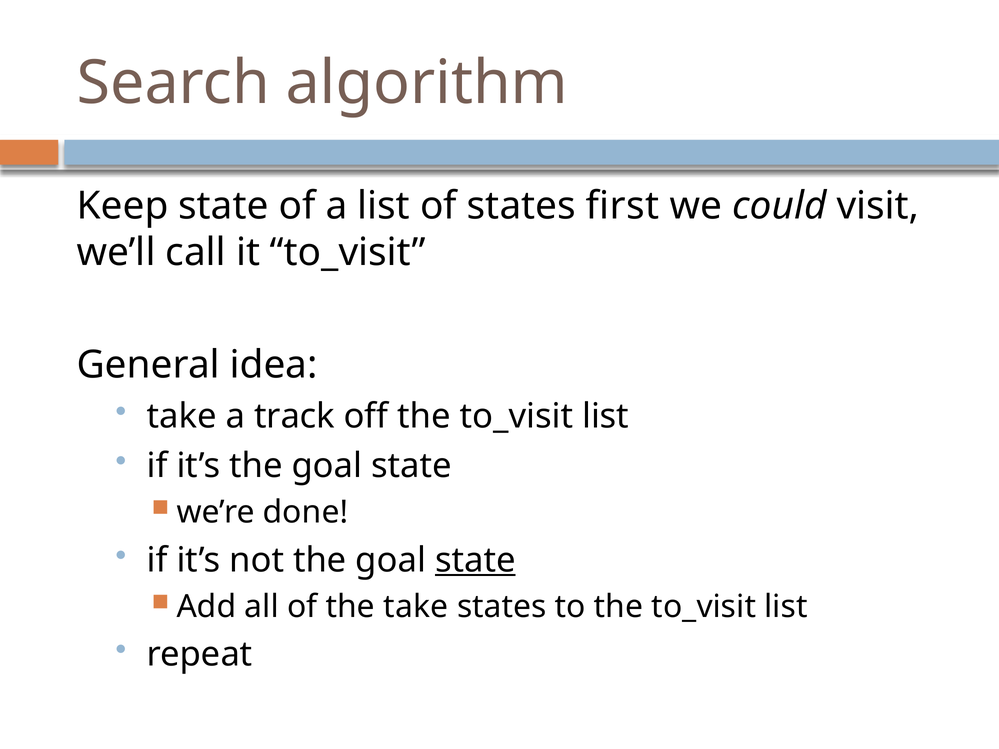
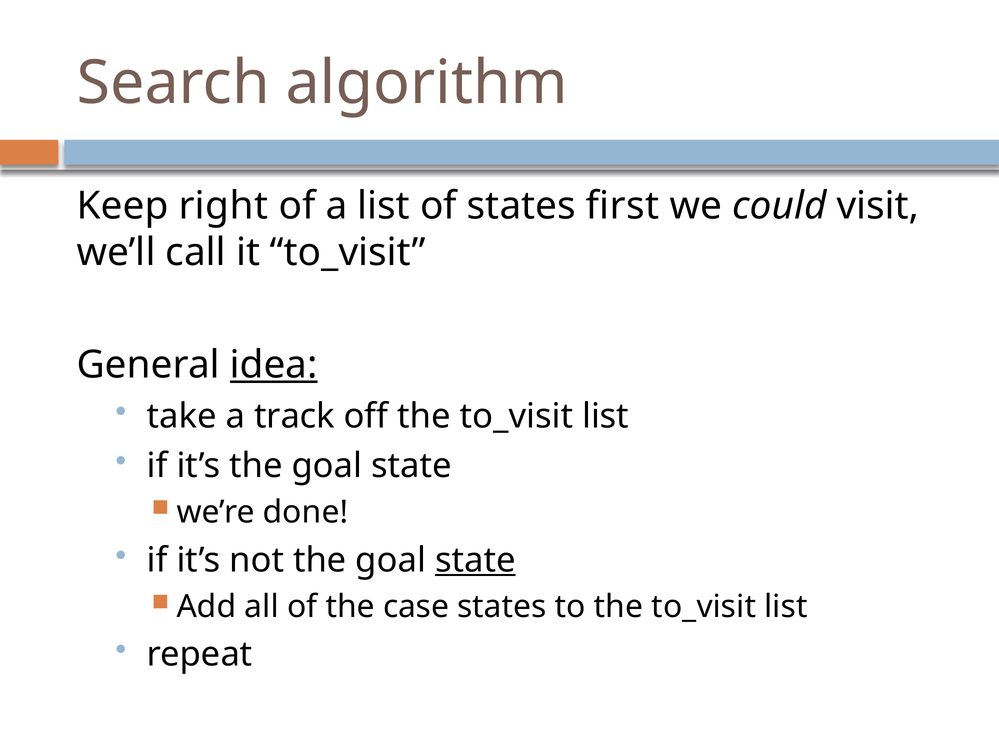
Keep state: state -> right (223, 206)
idea underline: none -> present (274, 365)
the take: take -> case (416, 607)
